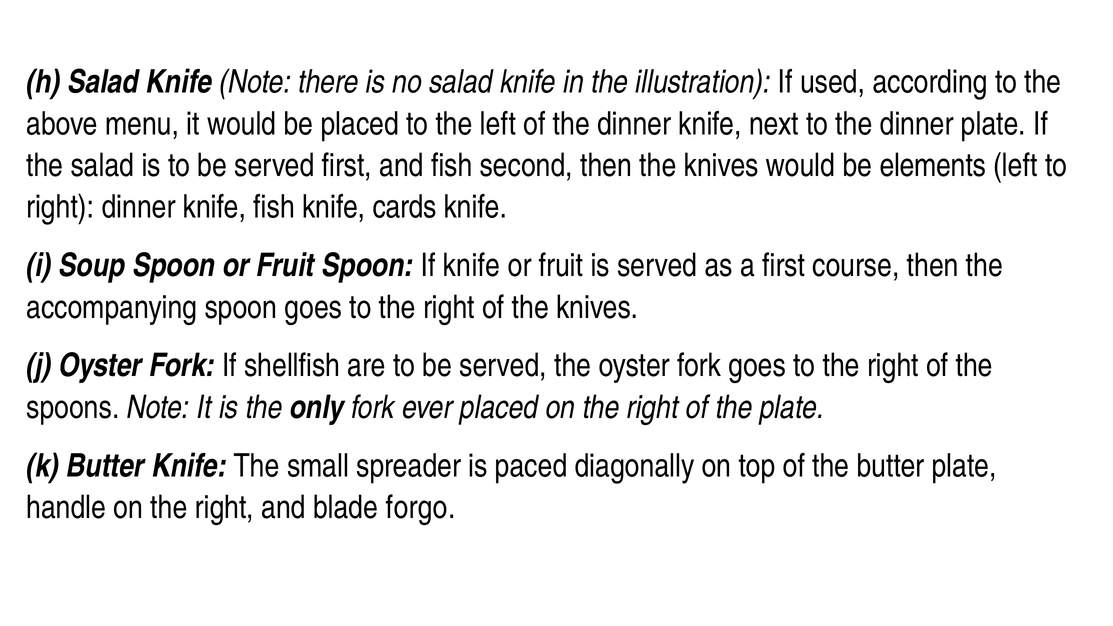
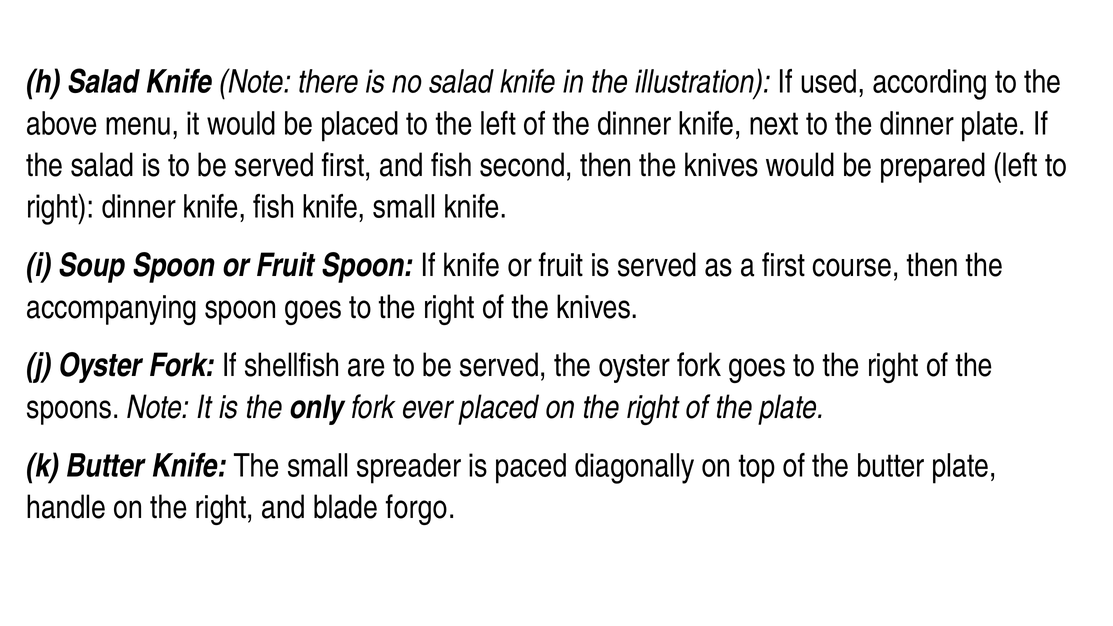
elements: elements -> prepared (933, 166)
knife cards: cards -> small (404, 207)
